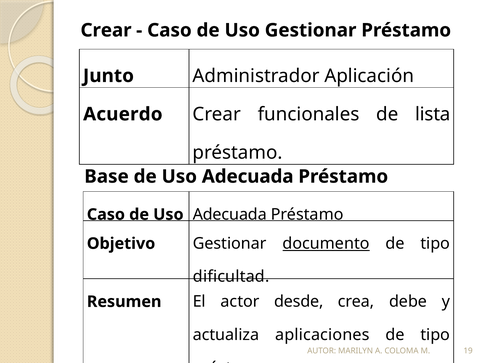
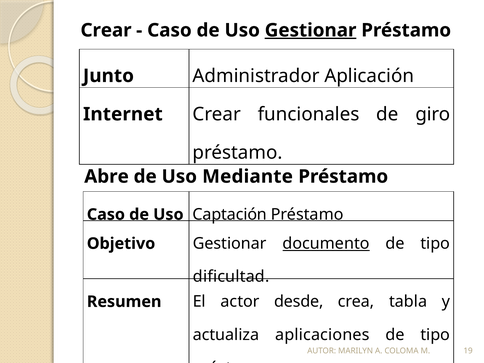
Gestionar underline: none -> present (311, 30)
Acuerdo: Acuerdo -> Internet (123, 114)
lista: lista -> giro (433, 114)
Base: Base -> Abre (107, 177)
Adecuada: Adecuada -> Mediante (248, 177)
Caso de Uso Adecuada: Adecuada -> Captación (230, 214)
debe: debe -> tabla (408, 302)
